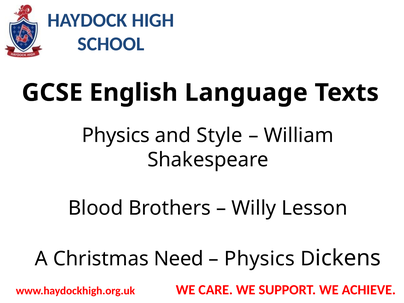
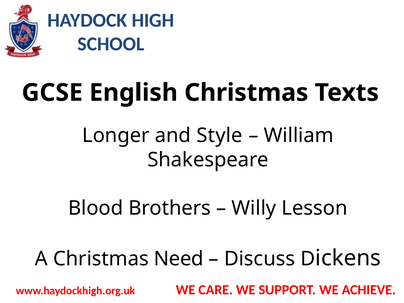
English Language: Language -> Christmas (246, 93)
Physics: Physics -> Longer (116, 135)
Physics: Physics -> Discuss (260, 259)
